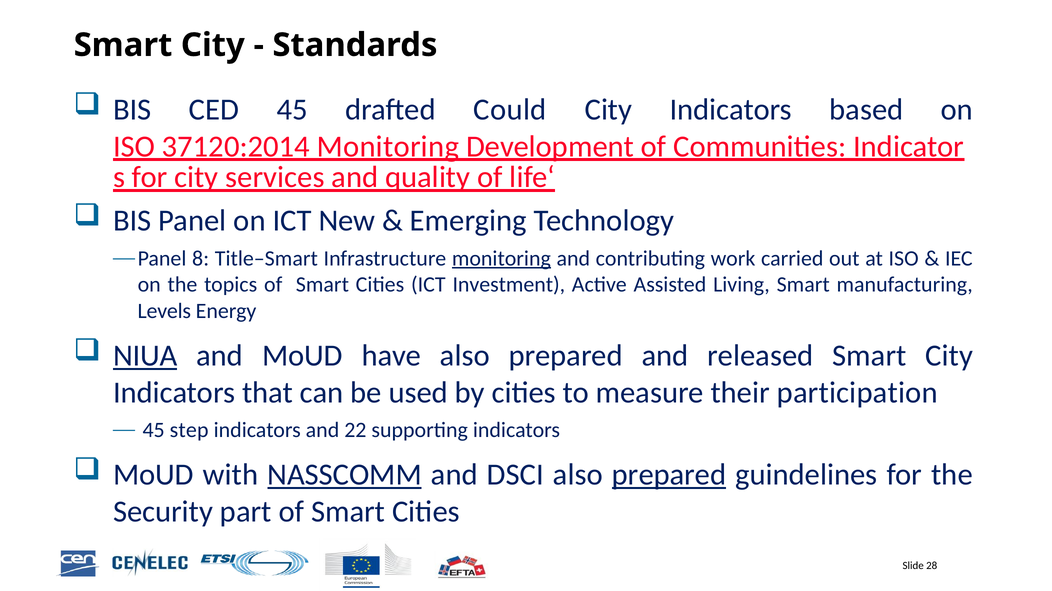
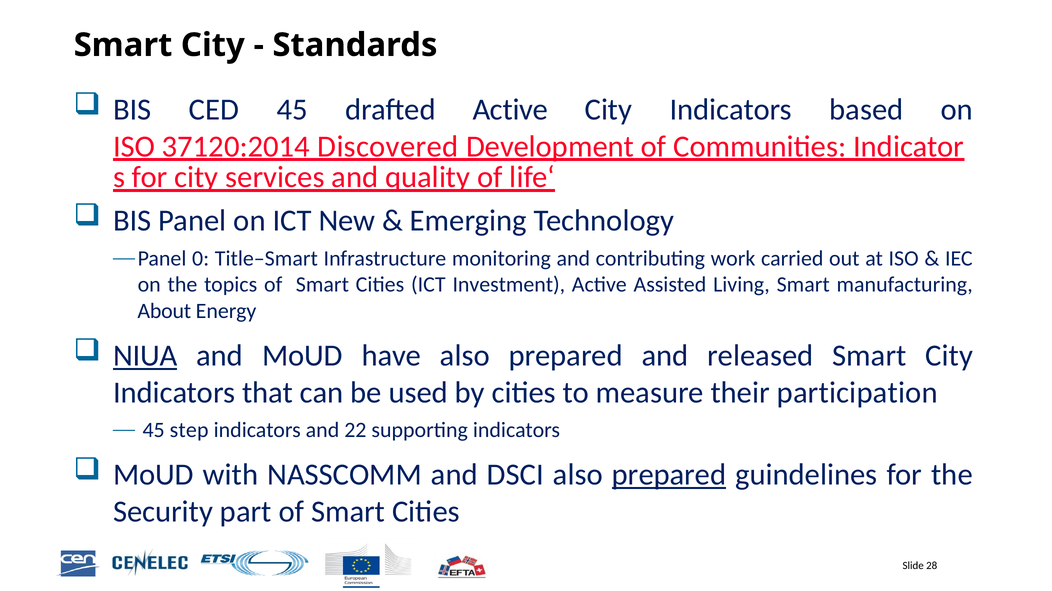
drafted Could: Could -> Active (510, 110)
37120:2014 Monitoring: Monitoring -> Discovered (388, 147)
8: 8 -> 0 (201, 259)
monitoring underline: present -> none (501, 259)
Levels: Levels -> About (164, 311)
NASSCOMM underline: present -> none (345, 475)
